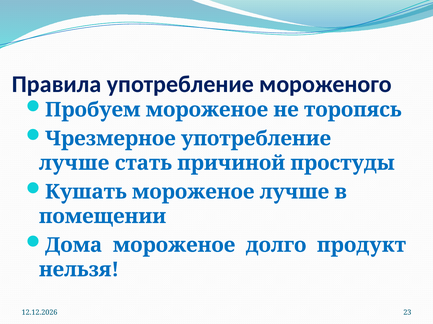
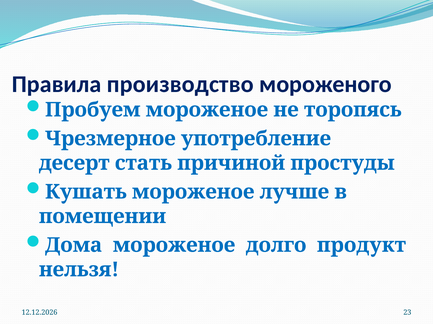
Правила употребление: употребление -> производство (180, 84)
лучше: лучше -> десерт (74, 163)
